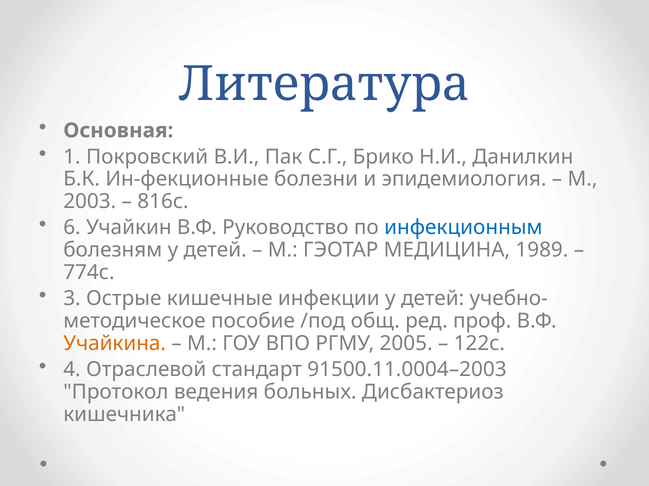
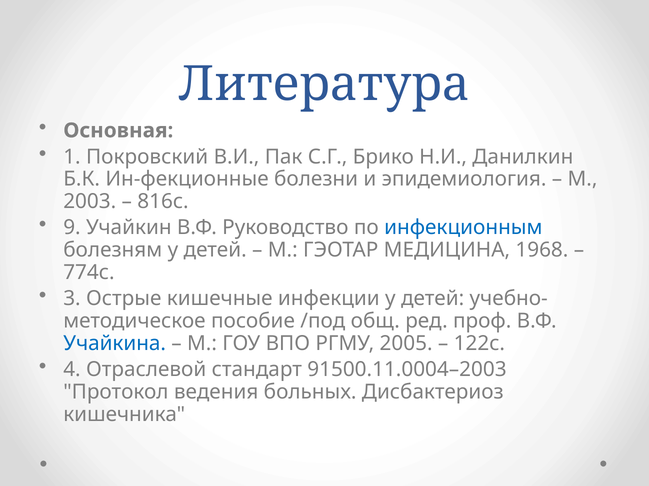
6: 6 -> 9 (72, 228)
1989: 1989 -> 1968 (542, 250)
Учайкина colour: orange -> blue (115, 344)
